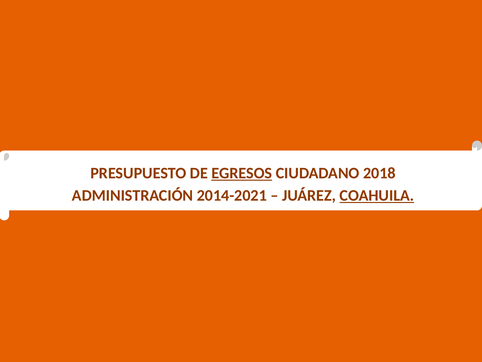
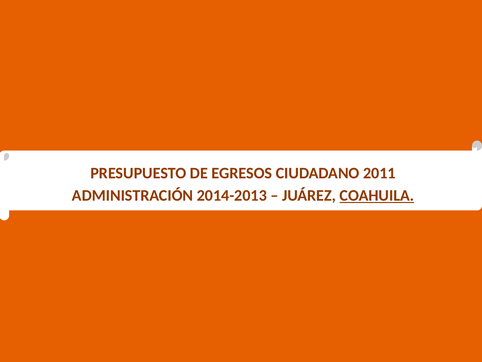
EGRESOS underline: present -> none (242, 173)
2018: 2018 -> 2011 (379, 173)
2014-2021: 2014-2021 -> 2014-2013 (232, 195)
